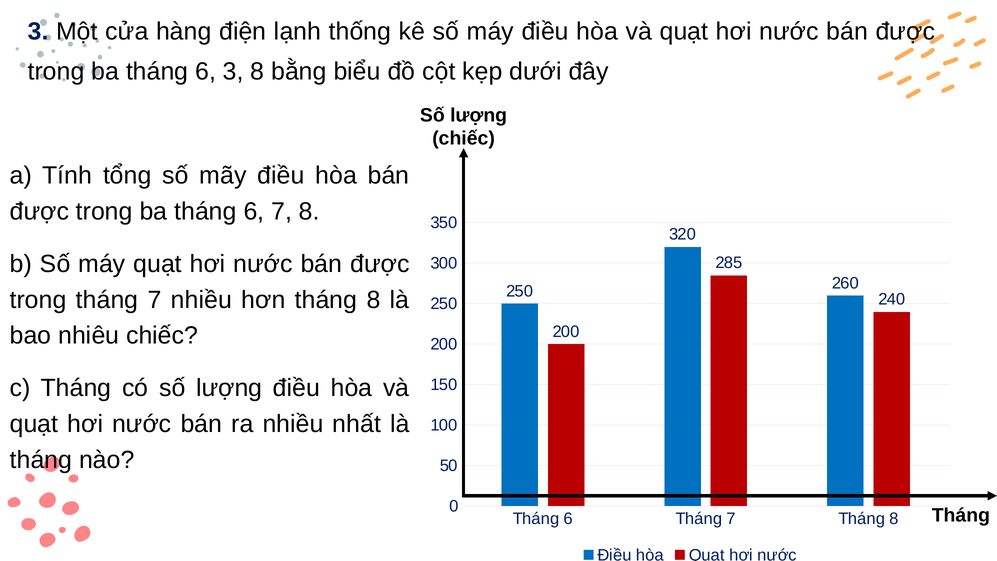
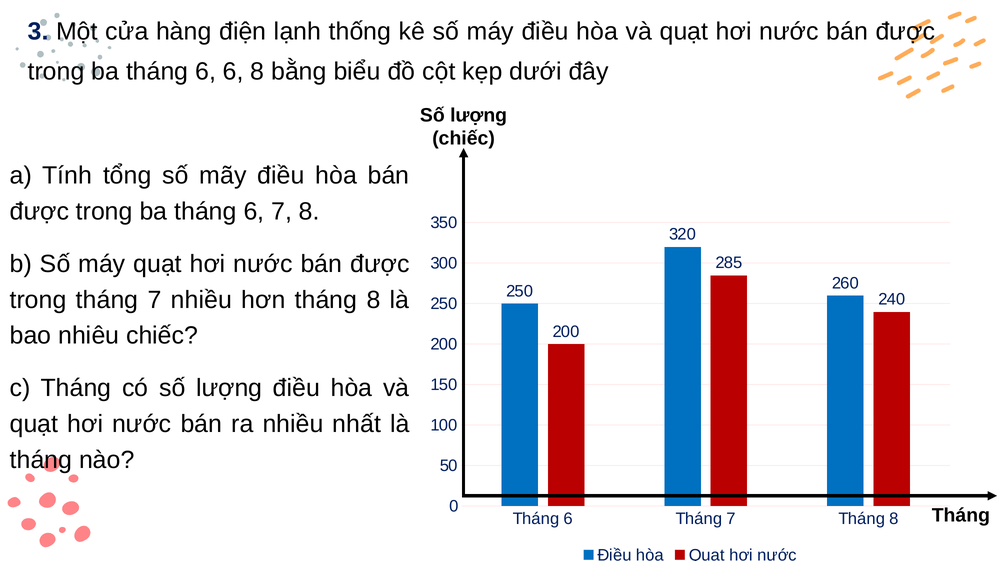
6 3: 3 -> 6 (233, 72)
